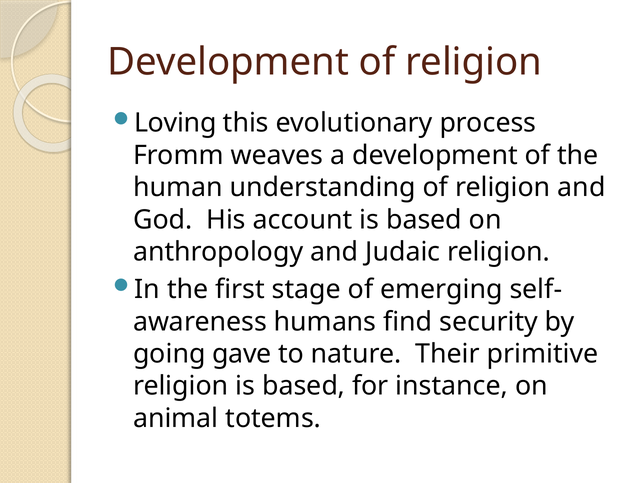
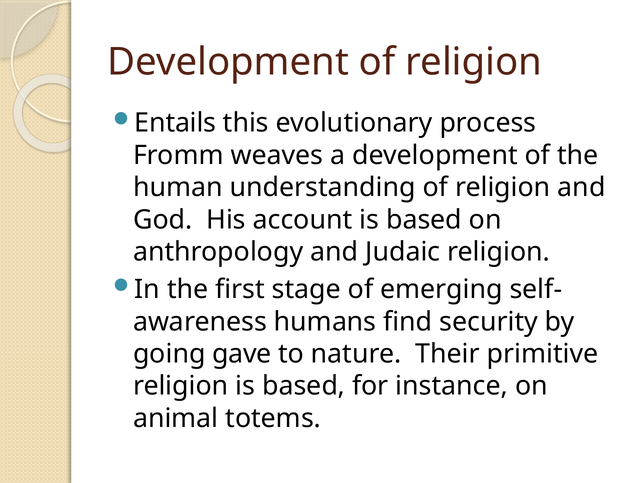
Loving: Loving -> Entails (175, 123)
